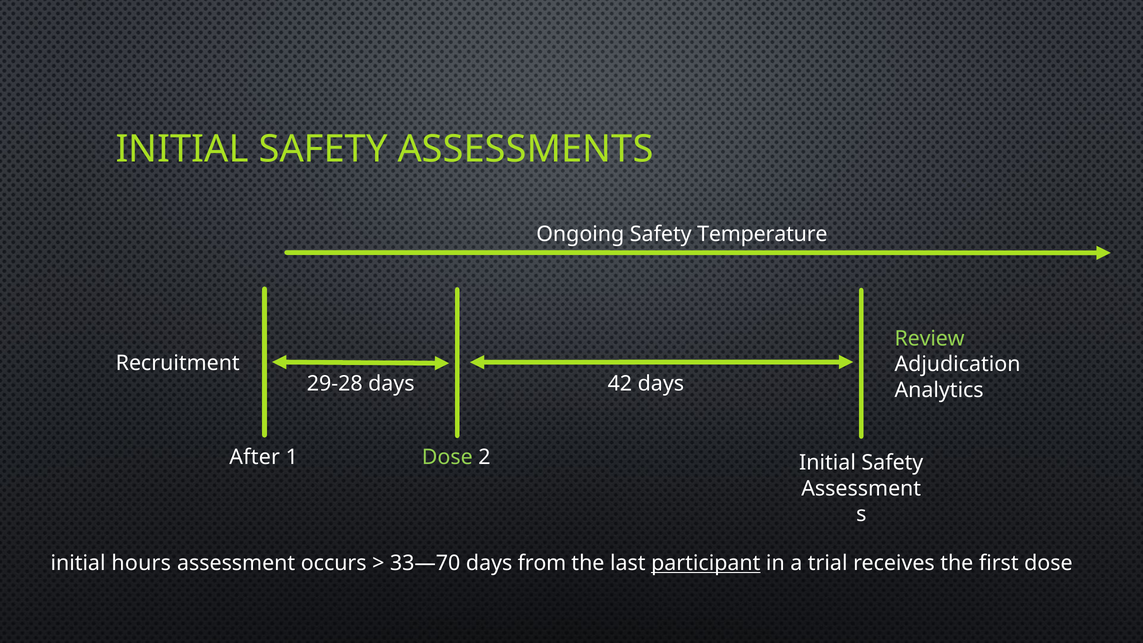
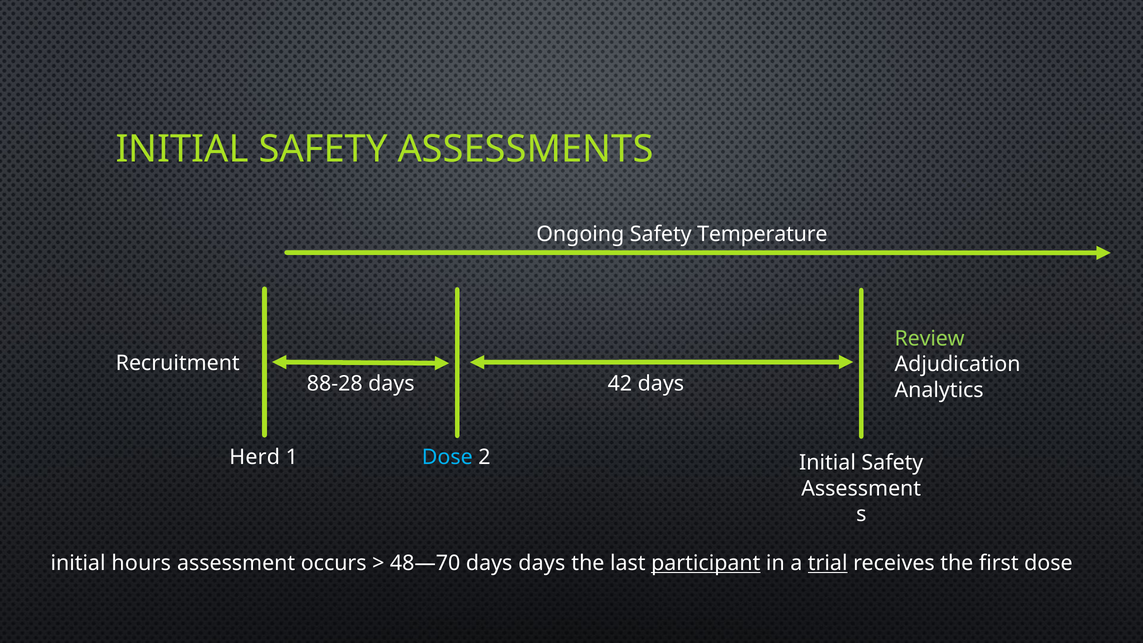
29-28: 29-28 -> 88-28 (335, 384)
After: After -> Herd (255, 457)
Dose colour: light green -> light blue (447, 457)
33—70: 33—70 -> 48—70 (425, 563)
days from: from -> days (542, 563)
trial underline: none -> present (828, 563)
